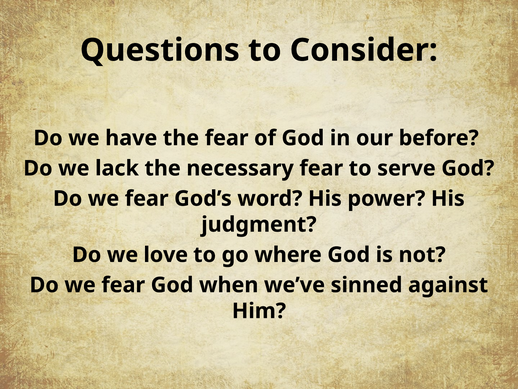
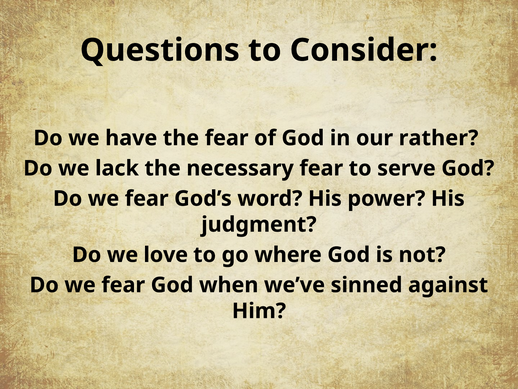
before: before -> rather (439, 138)
